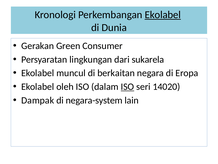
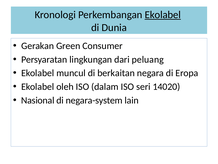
sukarela: sukarela -> peluang (148, 59)
ISO underline: present -> none (127, 86)
Dampak: Dampak -> Nasional (38, 100)
